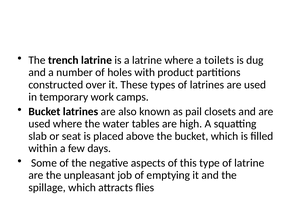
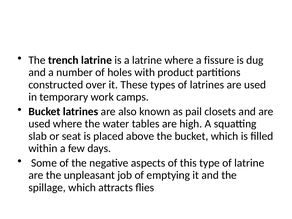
toilets: toilets -> fissure (219, 60)
